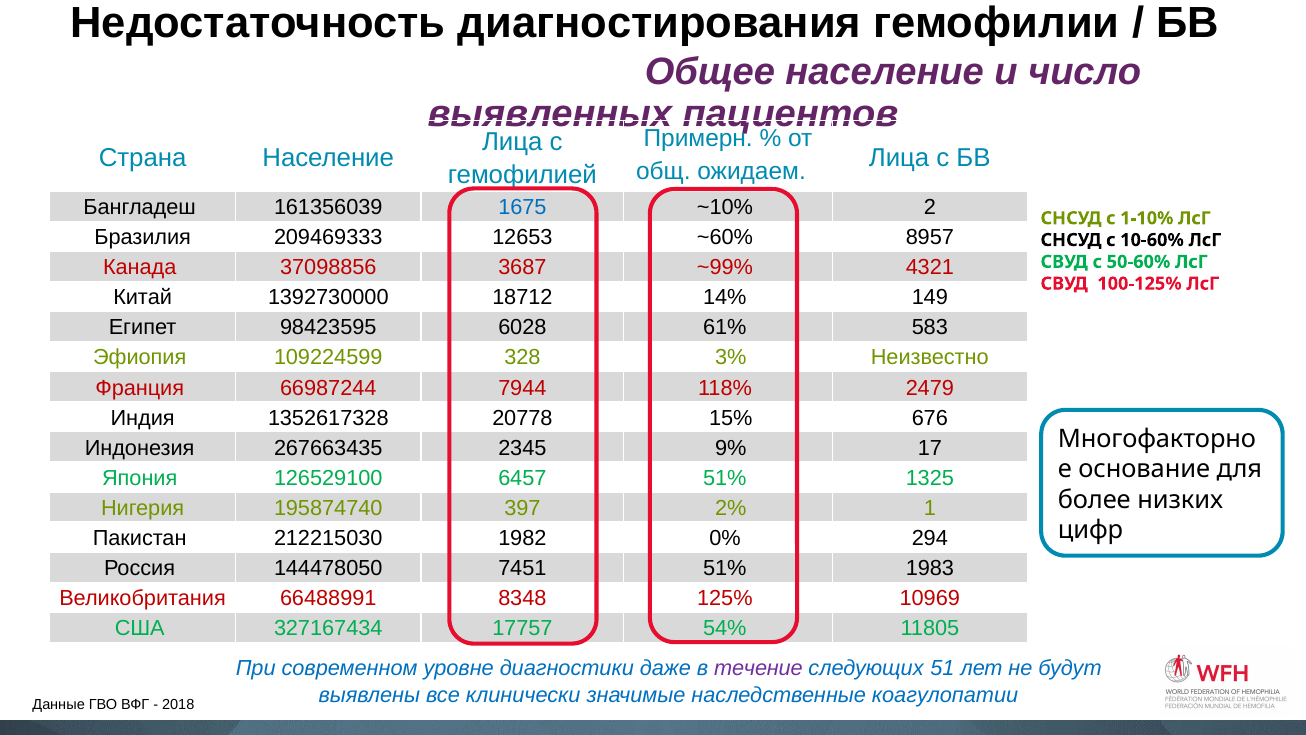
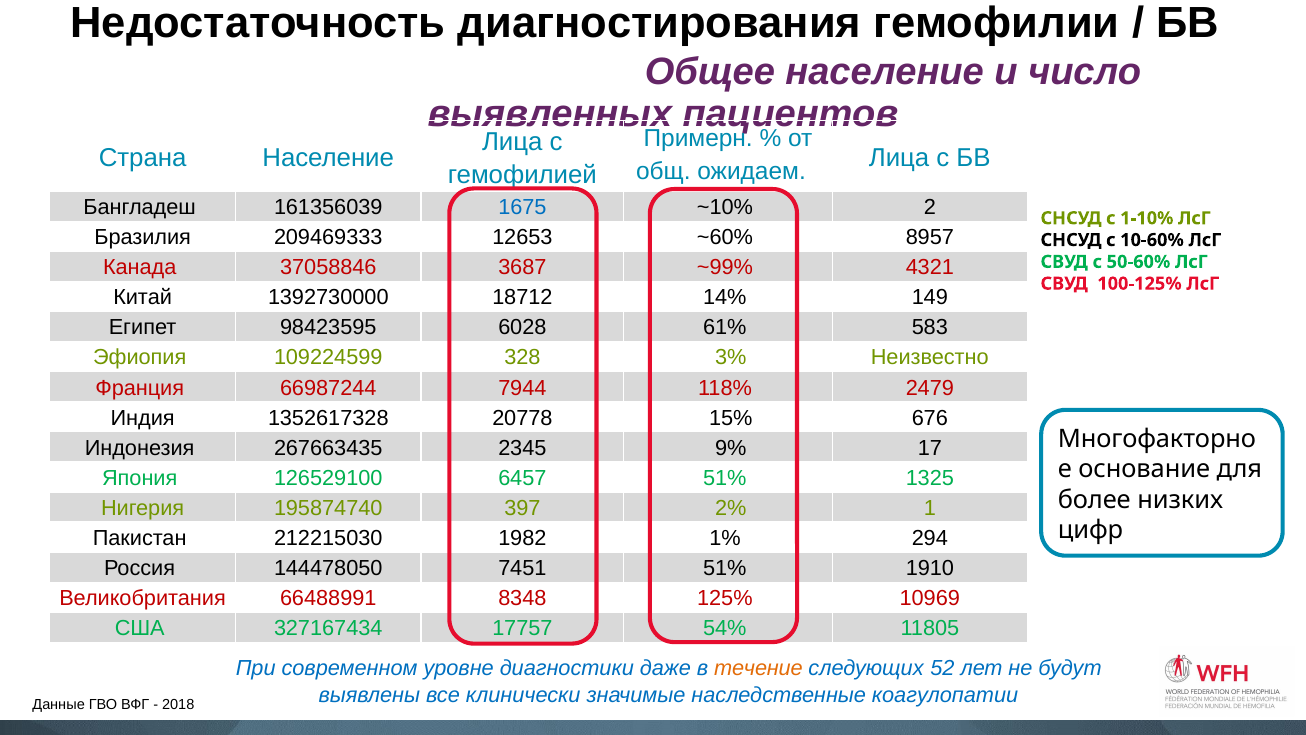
37098856: 37098856 -> 37058846 (328, 267)
0%: 0% -> 1% (725, 538)
1983: 1983 -> 1910 (930, 568)
течение colour: purple -> orange (758, 668)
51: 51 -> 52 (943, 668)
